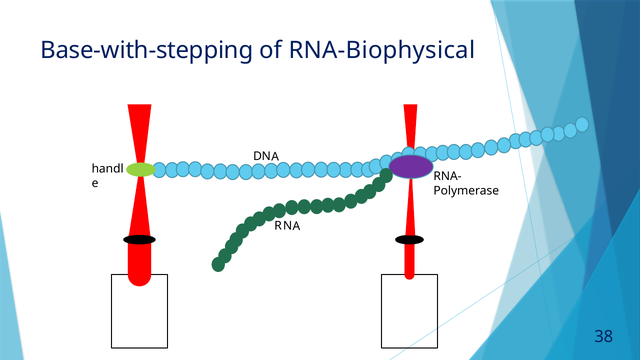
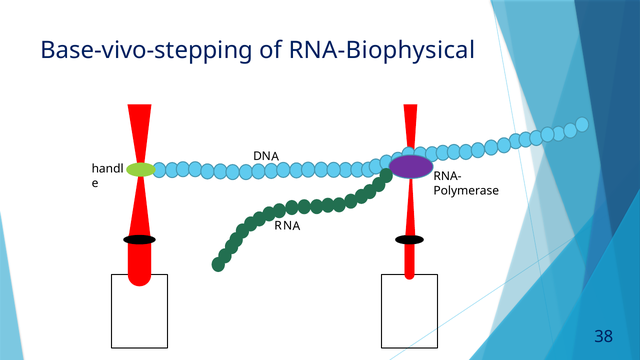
Base-with-stepping: Base-with-stepping -> Base-vivo-stepping (147, 50)
